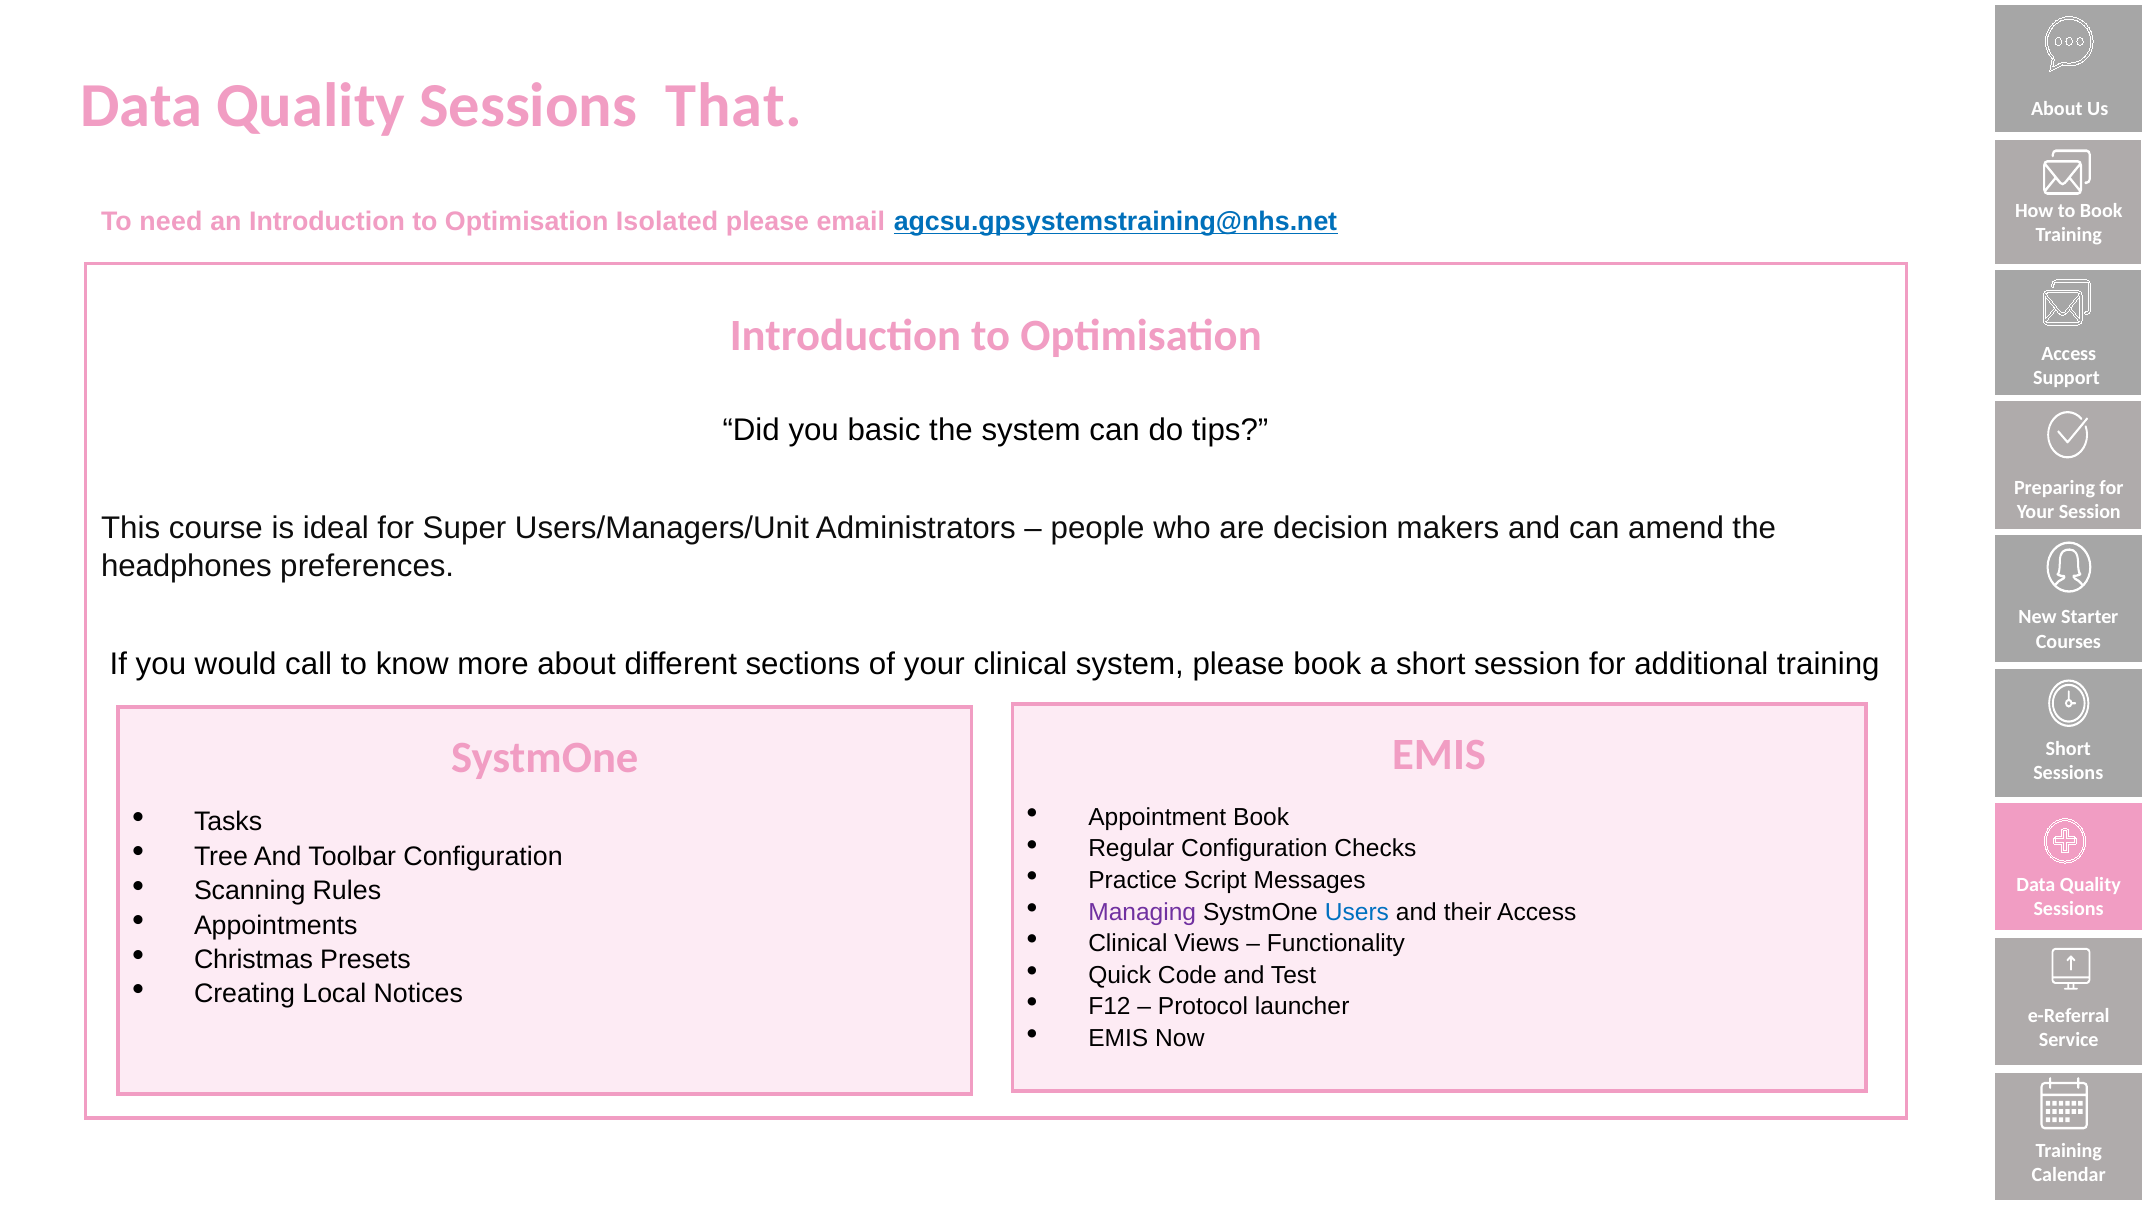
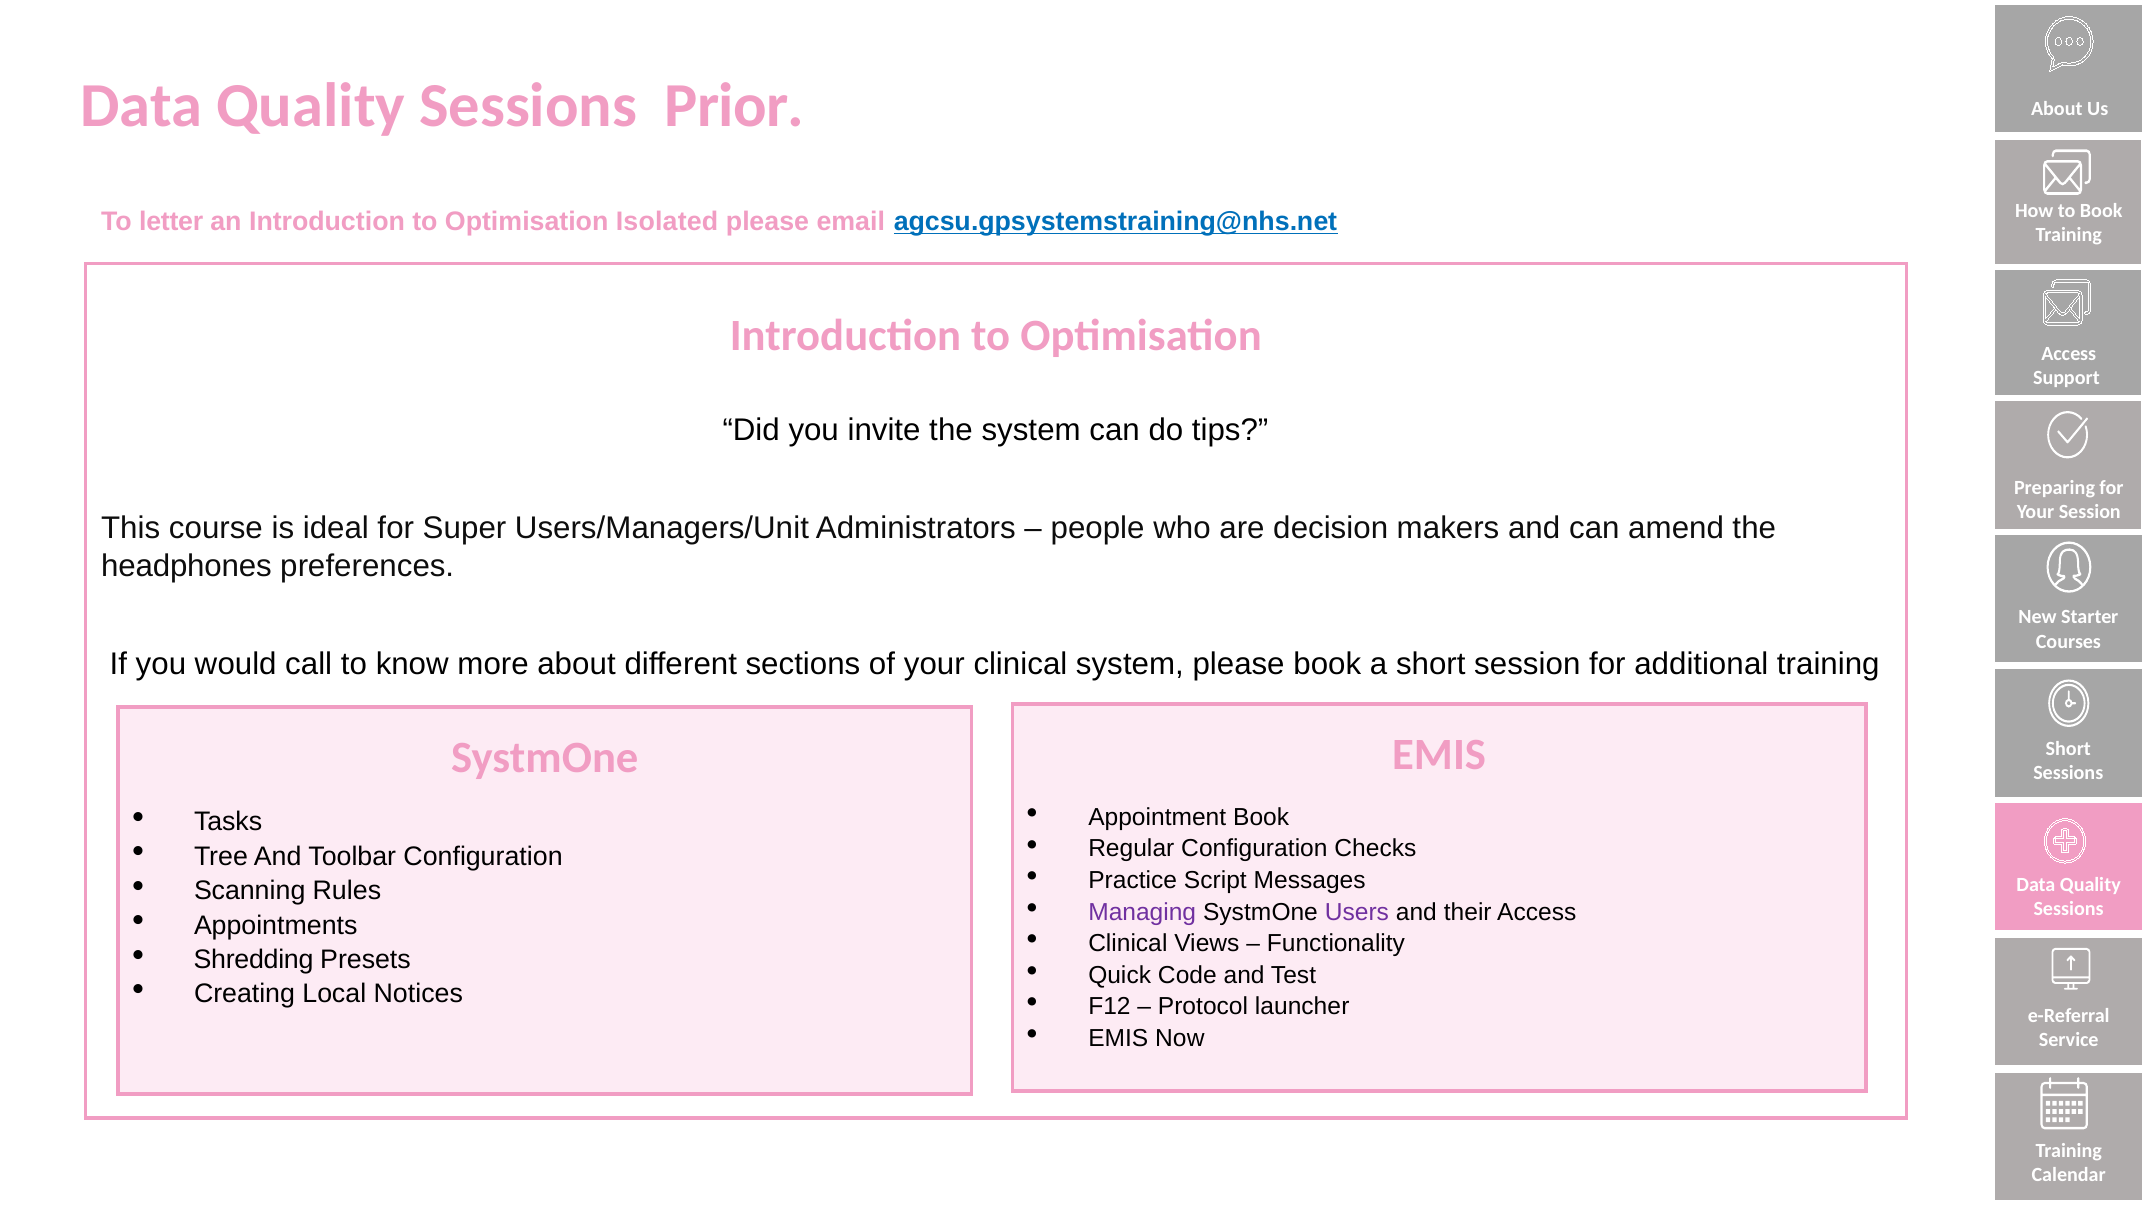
That: That -> Prior (735, 106)
need: need -> letter (171, 221)
basic: basic -> invite (884, 430)
Users colour: blue -> purple (1357, 912)
Christmas: Christmas -> Shredding (254, 959)
